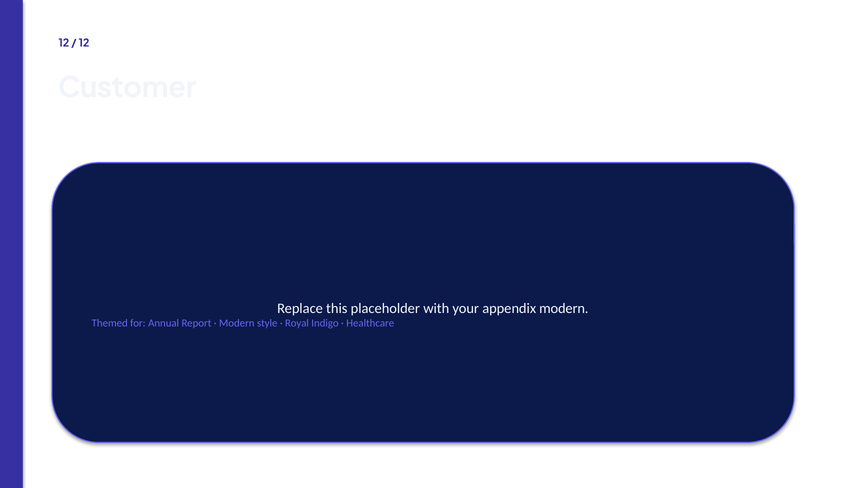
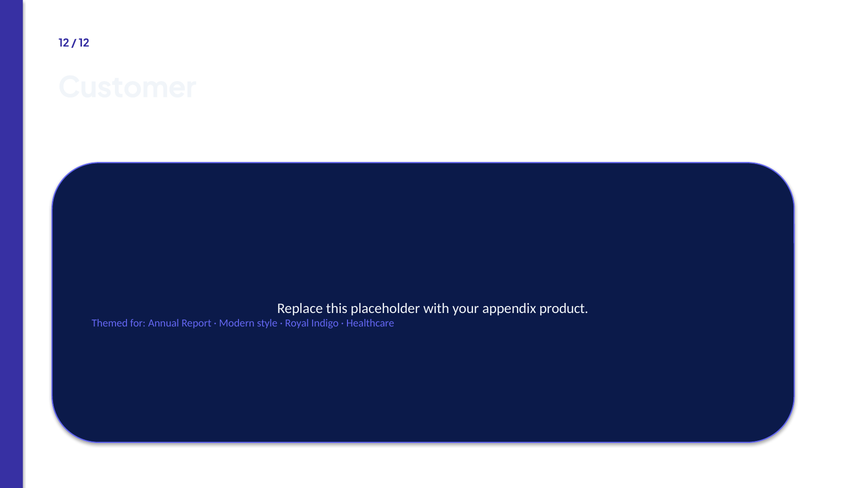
appendix modern: modern -> product (564, 309)
